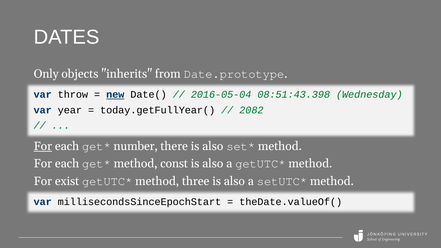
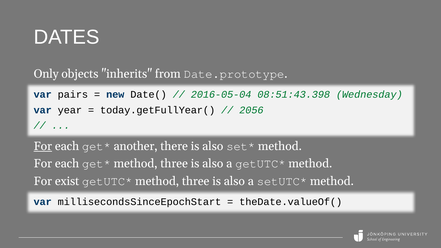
throw: throw -> pairs (73, 95)
new underline: present -> none (115, 95)
2082: 2082 -> 2056 (251, 110)
number: number -> another (136, 146)
const: const -> three (174, 164)
